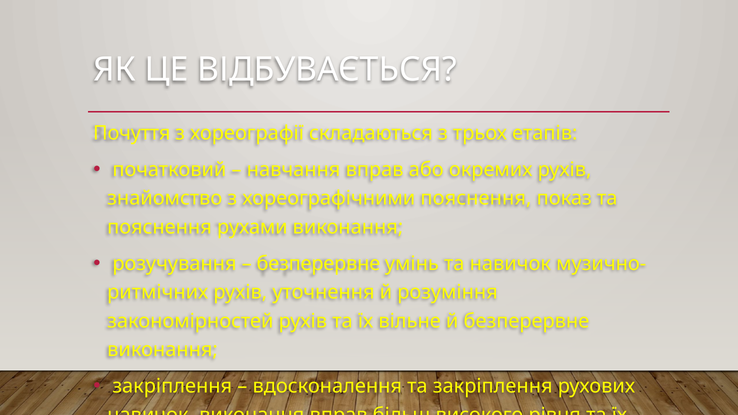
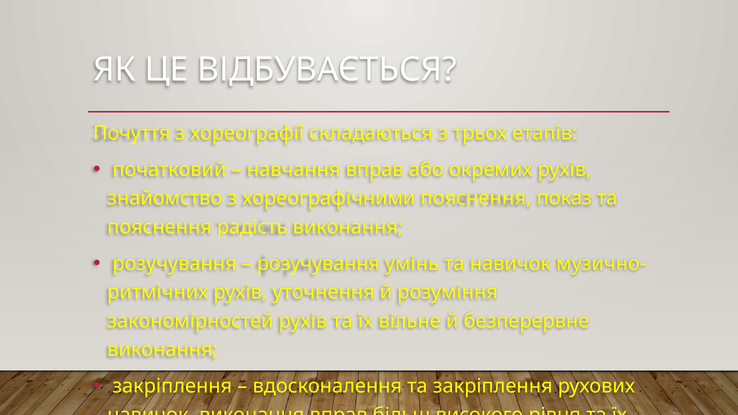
пояснення рухами: рухами -> радість (252, 227)
безперервне: безперервне -> розучування (318, 264)
